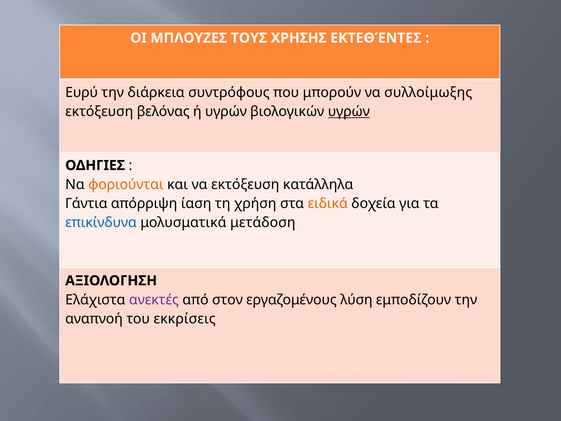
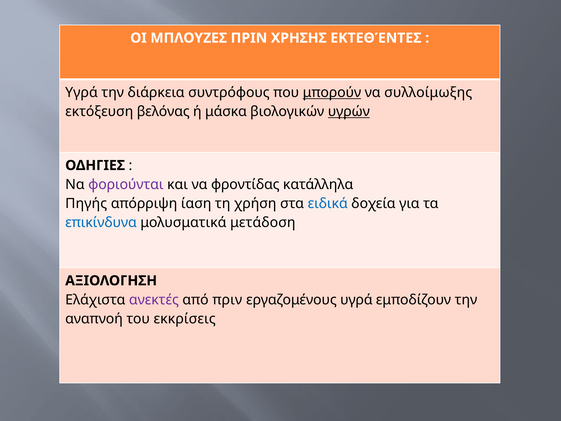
ΜΠΛΟΥΖΕΣ ΤΟΥΣ: ΤΟΥΣ -> ΠΡΙΝ (249, 38)
Ευρύ: Ευρύ -> Υγρά (81, 93)
μπορούν underline: none -> present (332, 93)
ή υγρών: υγρών -> μάσκα (226, 112)
φοριούνται colour: orange -> purple (126, 184)
να εκτόξευση: εκτόξευση -> φροντίδας (245, 184)
Γάντια: Γάντια -> Πηγής (86, 203)
ειδικά colour: orange -> blue (328, 203)
από στον: στον -> πριν (227, 300)
εργαζομένους λύση: λύση -> υγρά (356, 300)
